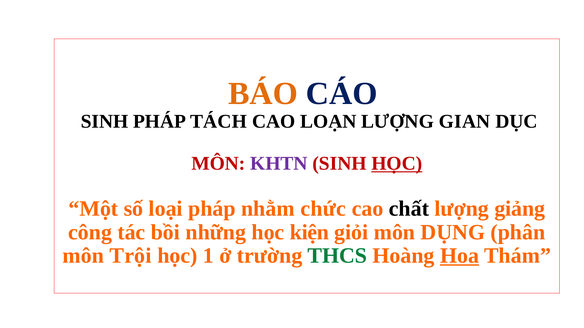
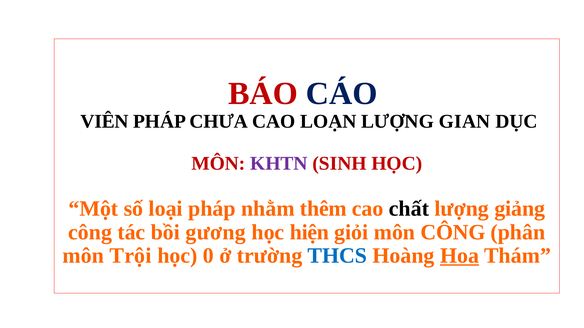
BÁO colour: orange -> red (263, 94)
SINH: SINH -> VIÊN (105, 122)
TÁCH: TÁCH -> CHƯA (219, 122)
HỌC underline: present -> none (397, 164)
chức: chức -> thêm (323, 209)
những: những -> gương (216, 232)
kiện: kiện -> hiện (309, 232)
môn DỤNG: DỤNG -> CÔNG (453, 232)
1: 1 -> 0 (208, 256)
THCS colour: green -> blue (337, 256)
